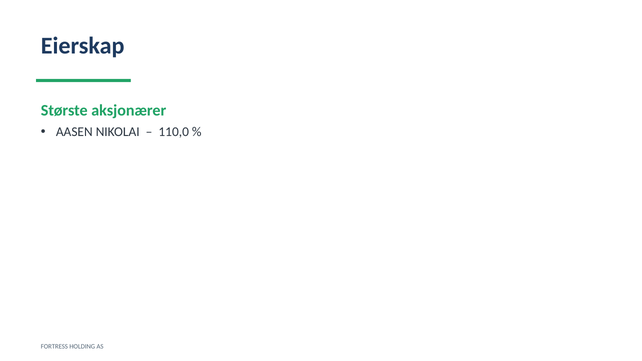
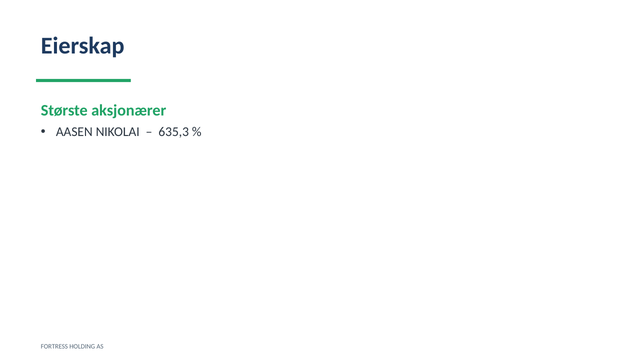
110,0: 110,0 -> 635,3 (174, 132)
